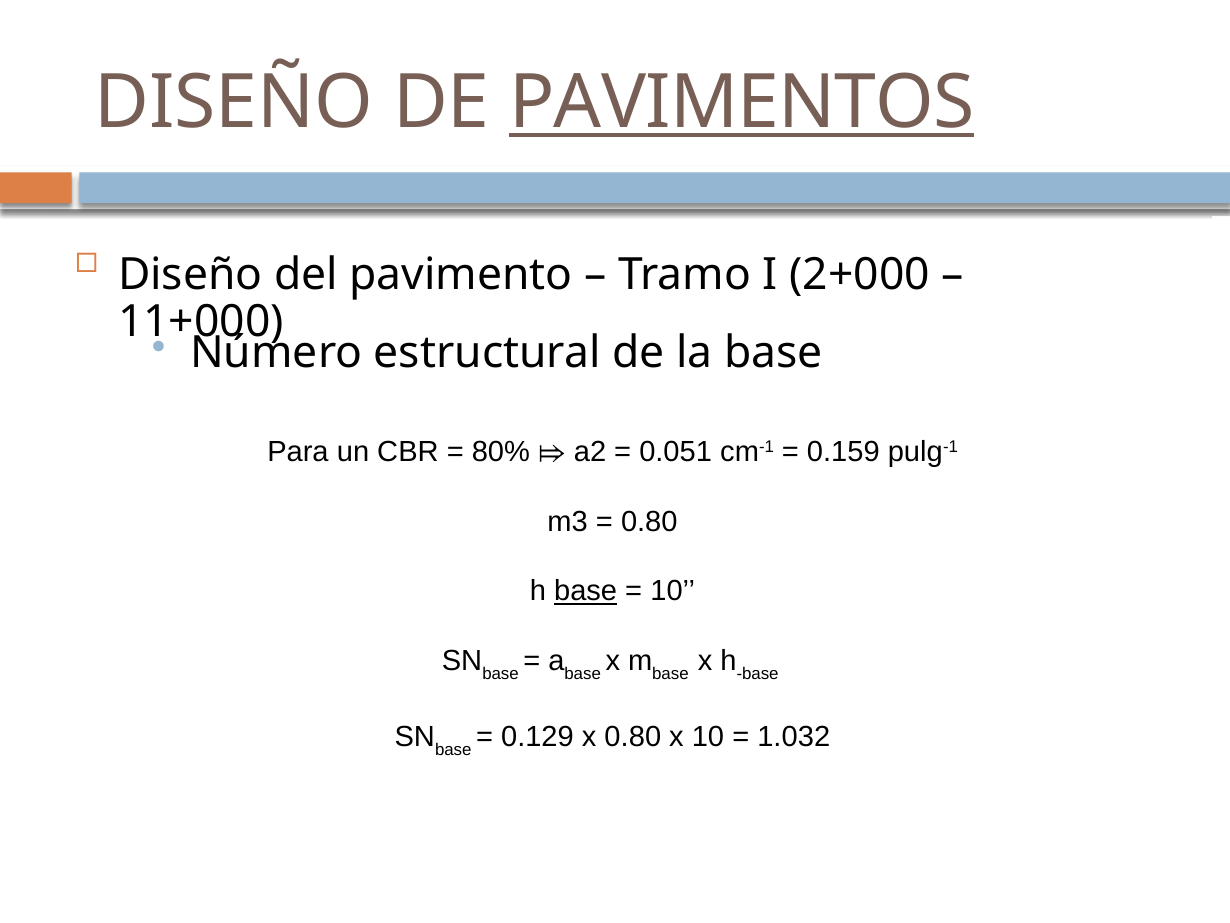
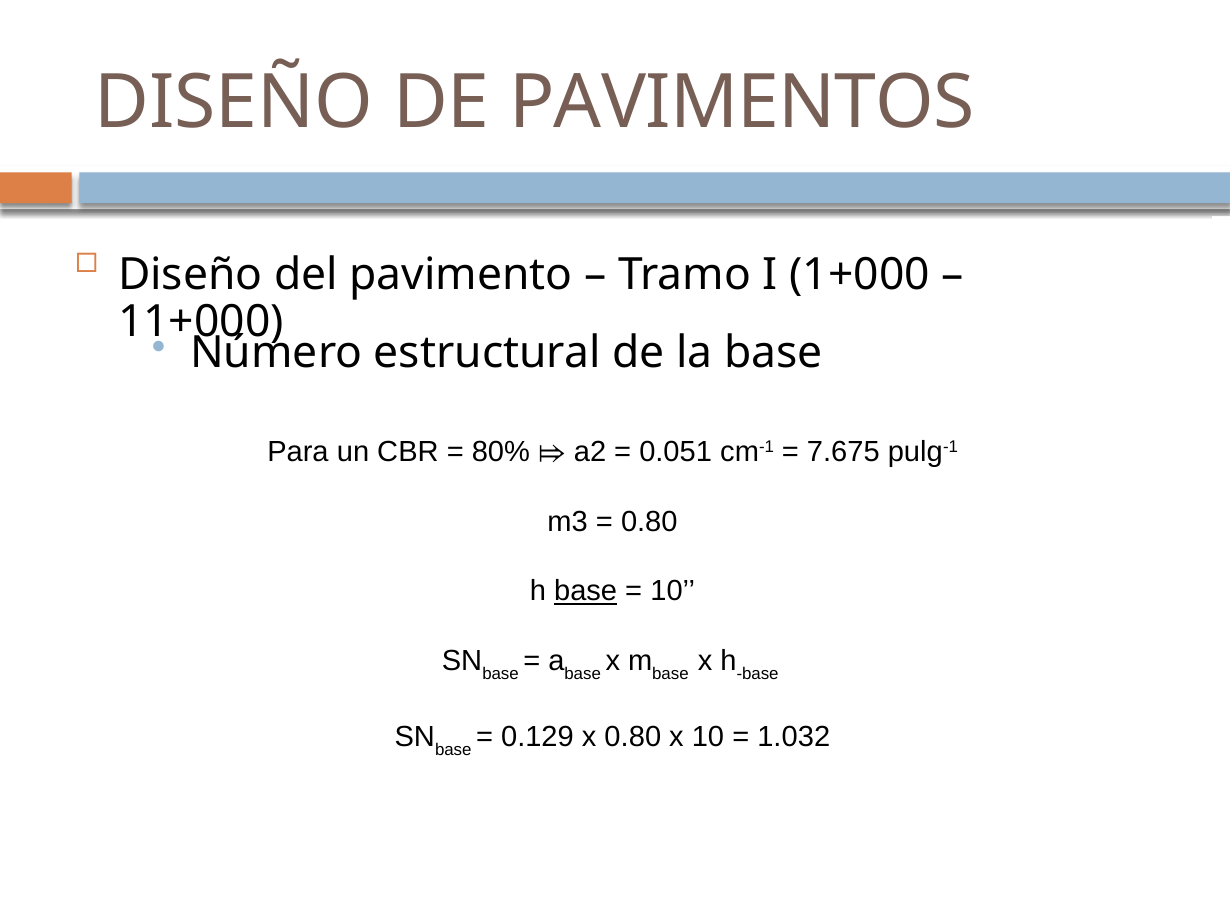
PAVIMENTOS underline: present -> none (742, 103)
2+000: 2+000 -> 1+000 (860, 274)
0.159: 0.159 -> 7.675 (843, 452)
